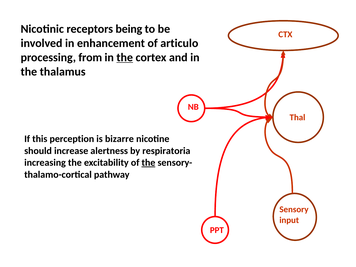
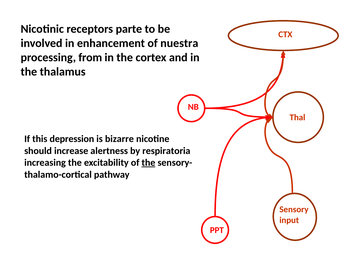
being: being -> parte (129, 29)
articulo: articulo -> nuestra (179, 43)
the underline: present -> none (125, 57)
perception: perception -> depression (72, 139)
